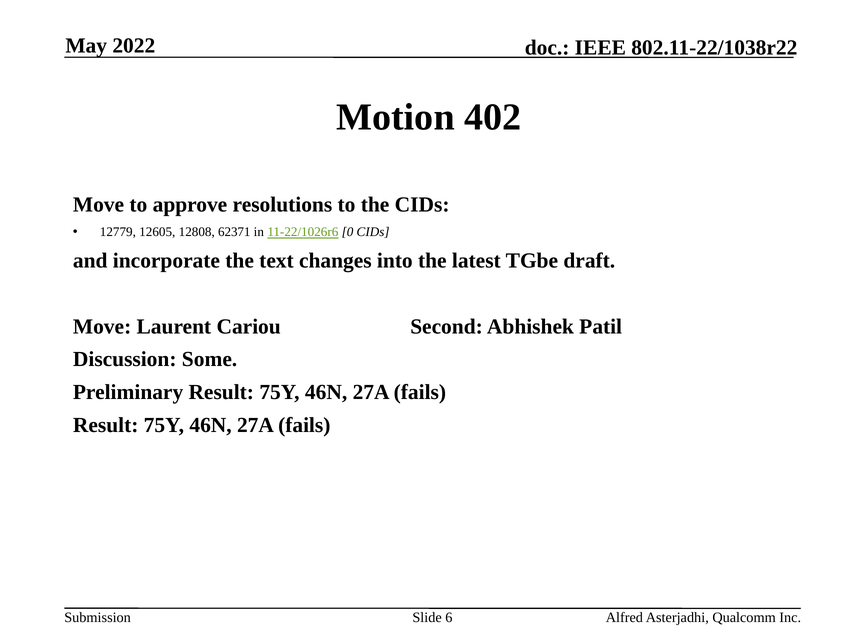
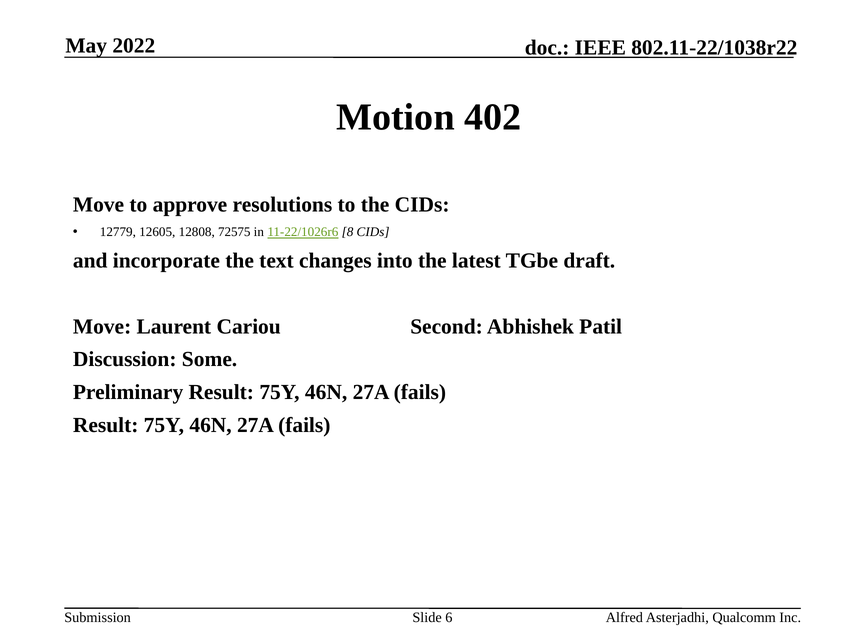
62371: 62371 -> 72575 (234, 232)
0: 0 -> 8 (348, 232)
